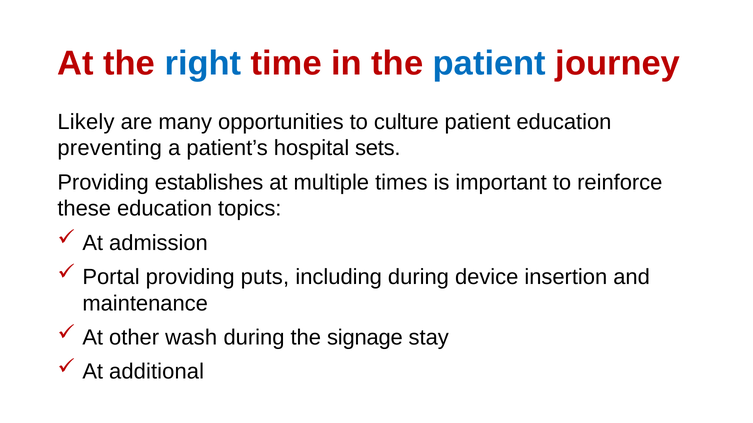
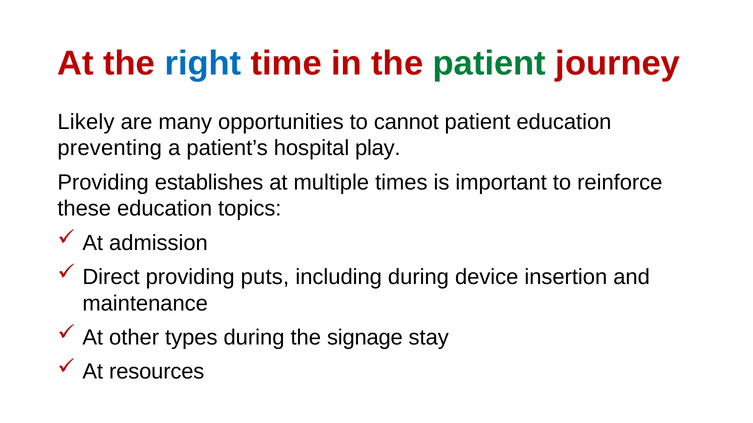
patient colour: blue -> green (489, 63)
culture: culture -> cannot (406, 122)
sets: sets -> play (378, 148)
Portal: Portal -> Direct (111, 277)
wash: wash -> types (191, 338)
additional: additional -> resources (157, 372)
